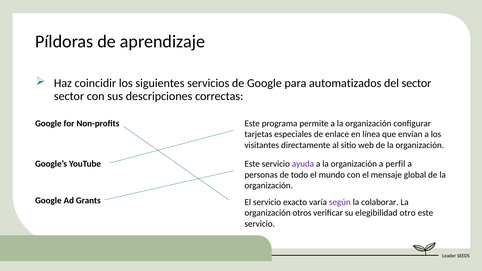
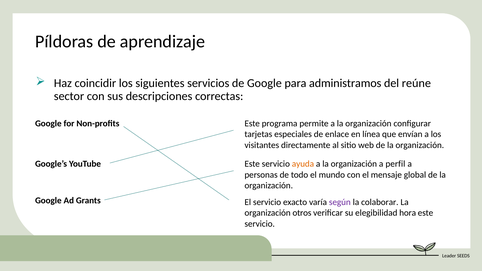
automatizados: automatizados -> administramos (345, 83)
del sector: sector -> reúne (416, 83)
ayuda colour: purple -> orange (303, 164)
otro: otro -> hora (408, 213)
